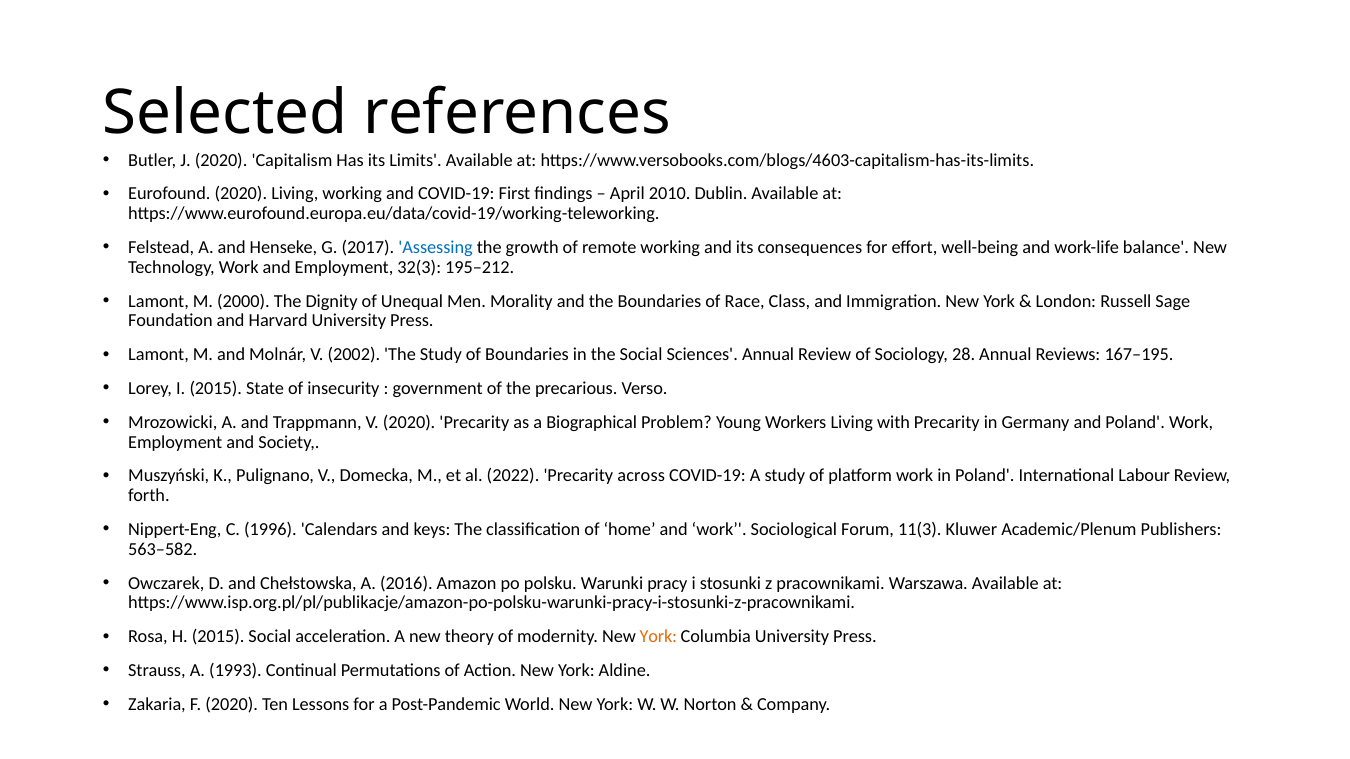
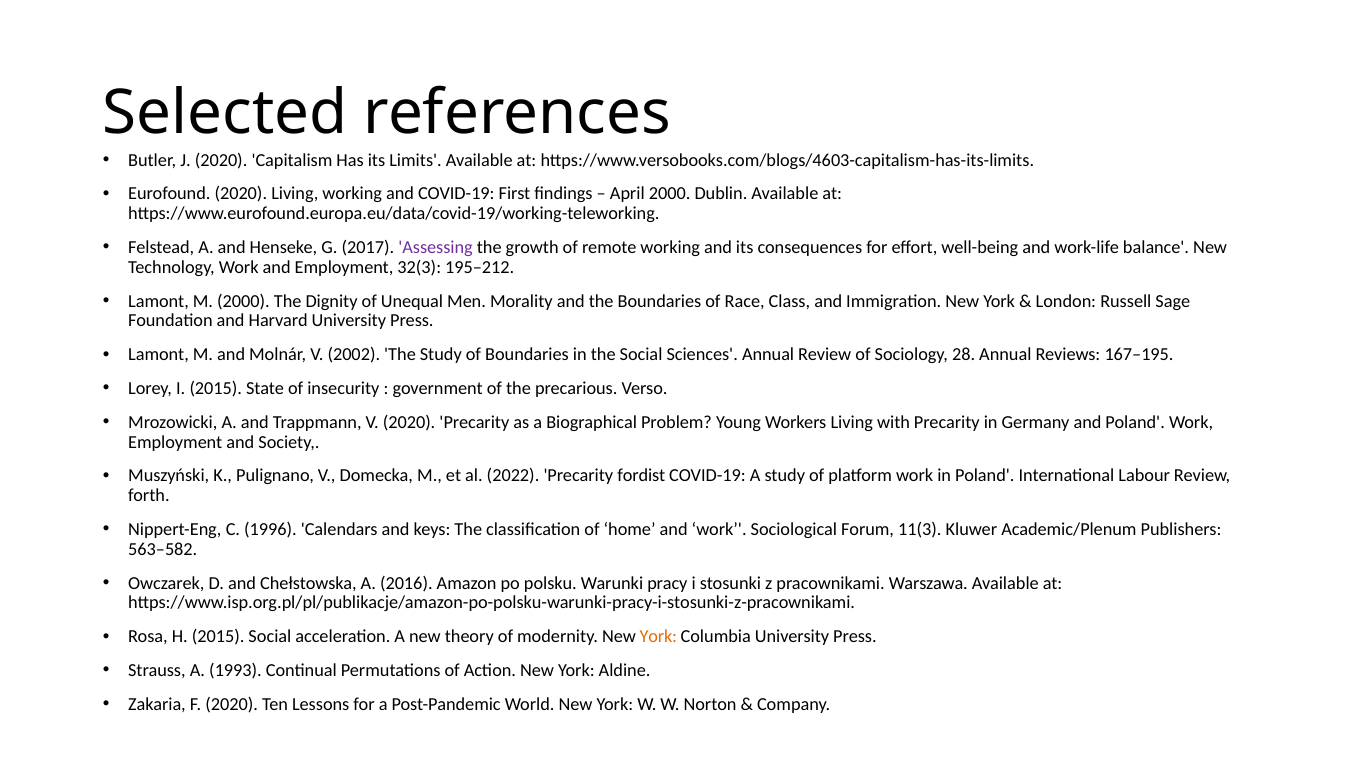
April 2010: 2010 -> 2000 (670, 194)
Assessing colour: blue -> purple (436, 248)
across: across -> fordist (641, 476)
